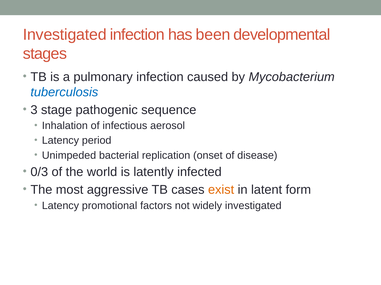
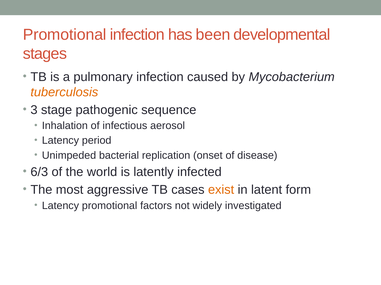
Investigated: Investigated -> Promotional (65, 35)
tuberculosis colour: blue -> orange (64, 92)
0/3: 0/3 -> 6/3 (39, 172)
